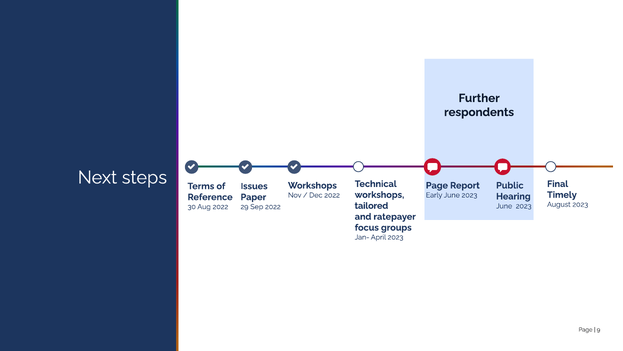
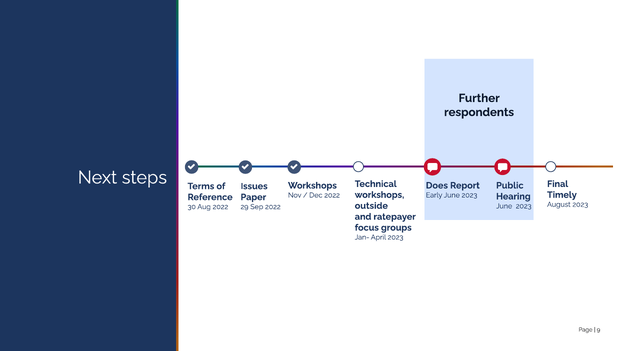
Page: Page -> Does (437, 185)
tailored: tailored -> outside (371, 205)
